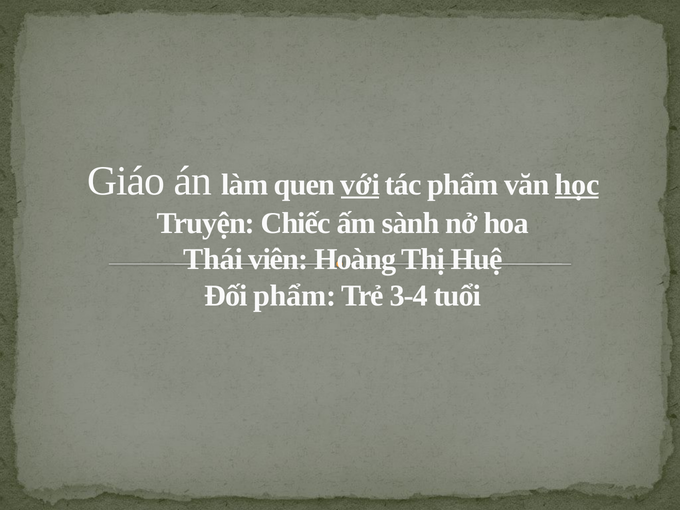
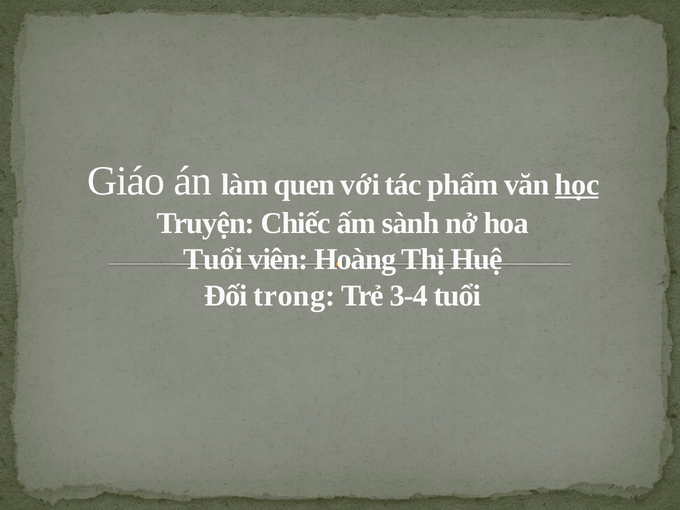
với underline: present -> none (360, 185)
Thái: Thái -> Tuổi (213, 259)
Đối phẩm: phẩm -> trong (295, 296)
